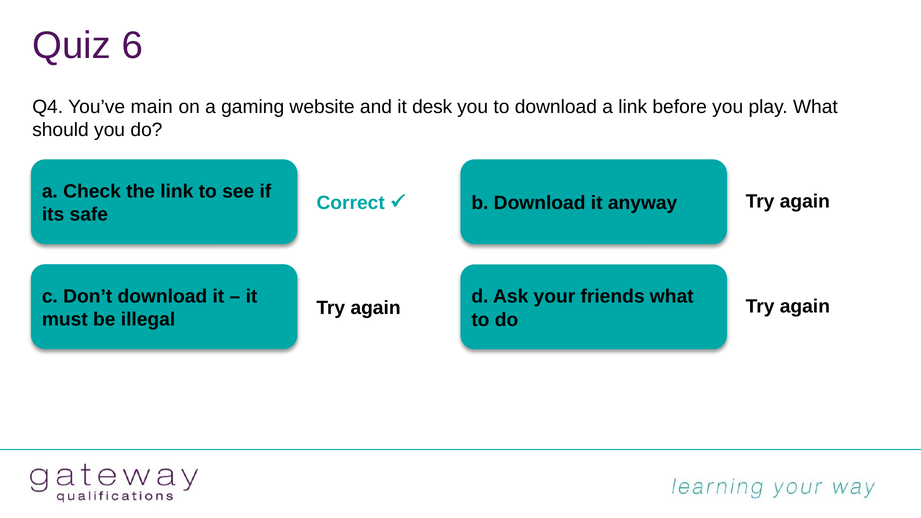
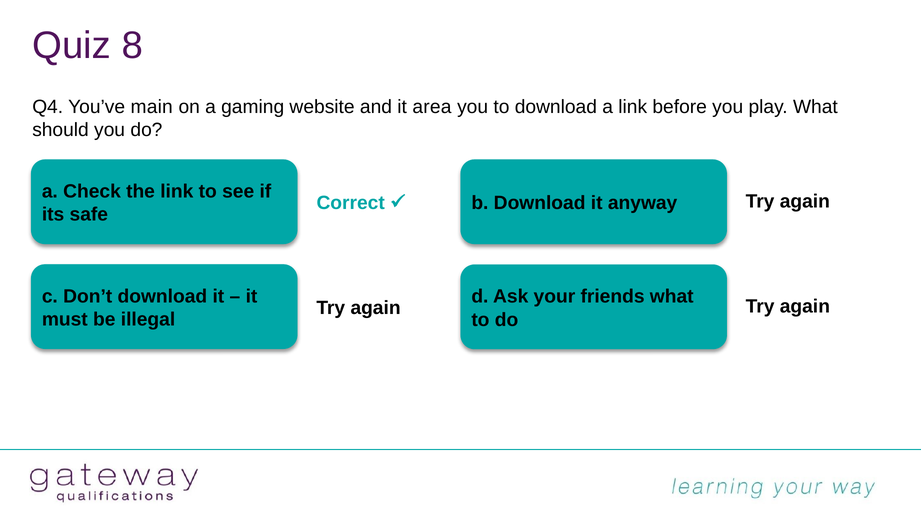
6: 6 -> 8 (132, 46)
desk: desk -> area (432, 107)
